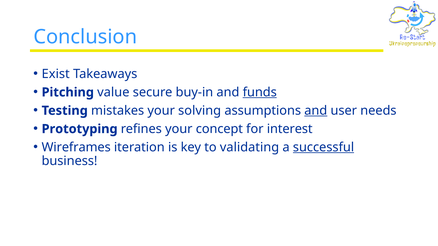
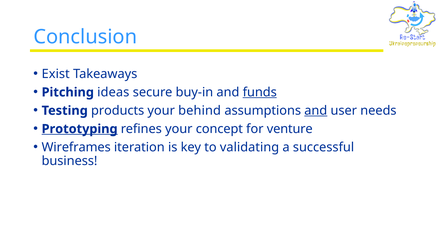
value: value -> ideas (113, 92)
mistakes: mistakes -> products (118, 111)
solving: solving -> behind (200, 111)
Prototyping underline: none -> present (80, 129)
interest: interest -> venture (290, 129)
successful underline: present -> none (324, 148)
